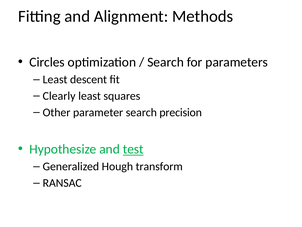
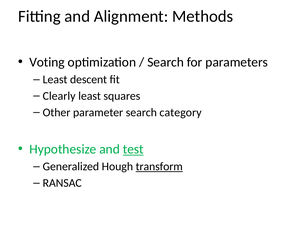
Circles: Circles -> Voting (47, 62)
precision: precision -> category (181, 112)
transform underline: none -> present (159, 166)
